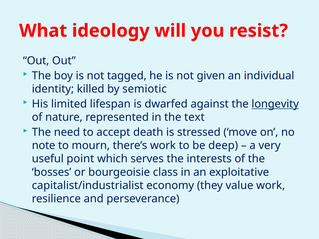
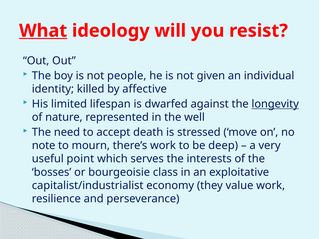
What underline: none -> present (43, 31)
tagged: tagged -> people (127, 76)
semiotic: semiotic -> affective (145, 89)
text: text -> well (194, 117)
